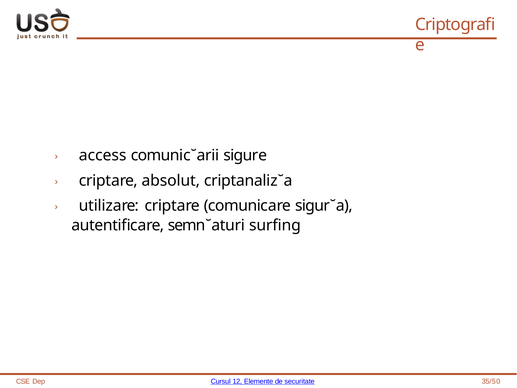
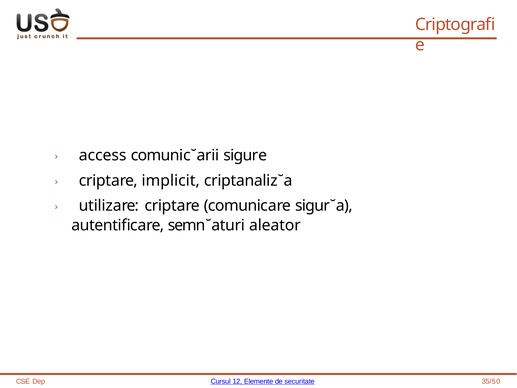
absolut: absolut -> implicit (171, 181)
surfing: surfing -> aleator (275, 225)
